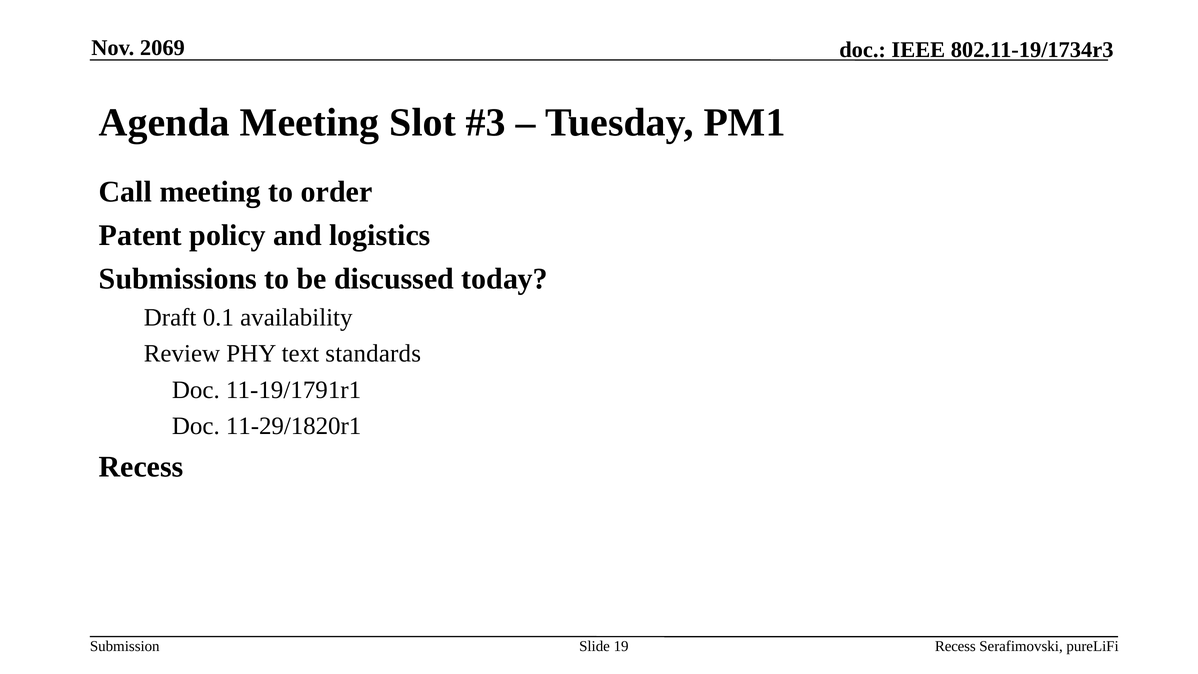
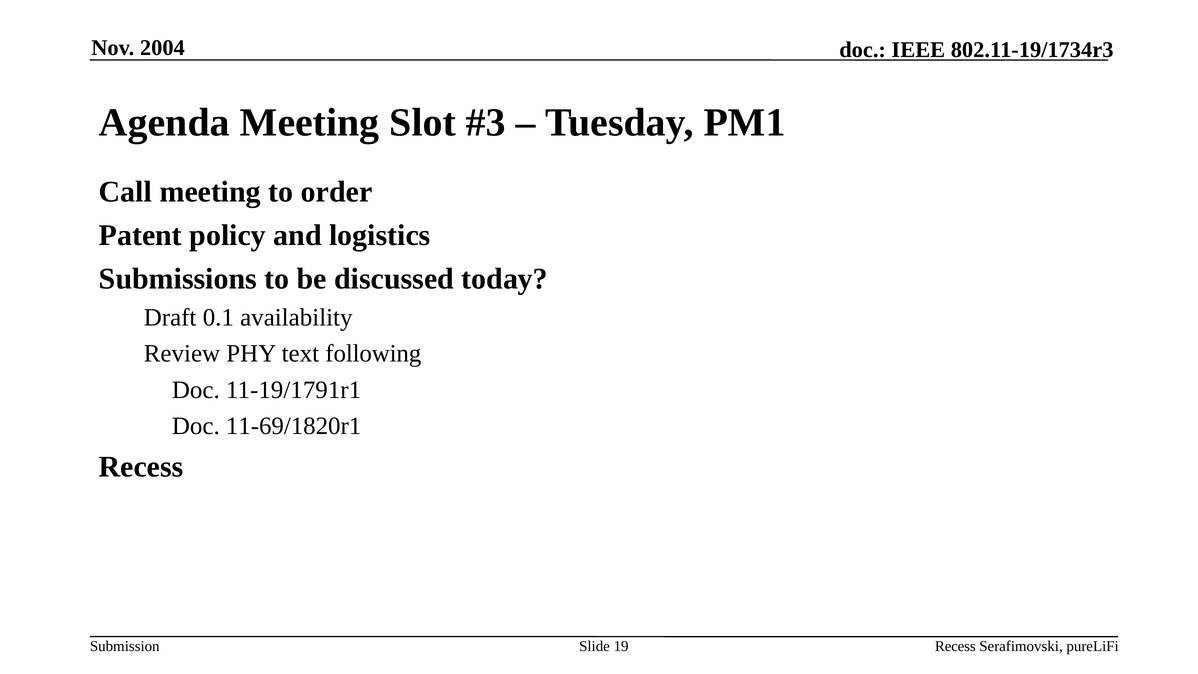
2069: 2069 -> 2004 (162, 48)
standards: standards -> following (373, 354)
11-29/1820r1: 11-29/1820r1 -> 11-69/1820r1 (294, 426)
